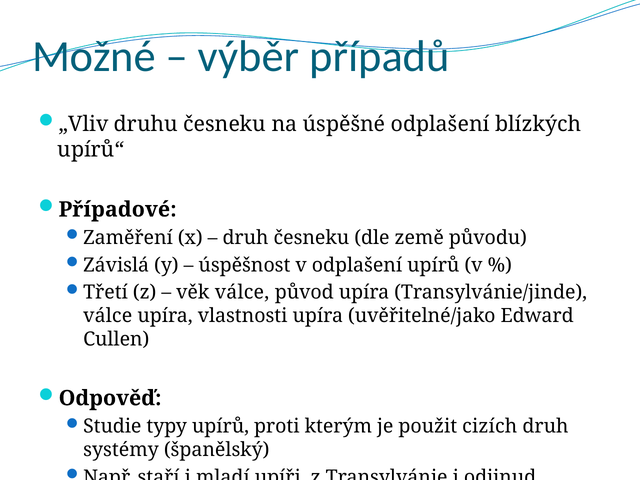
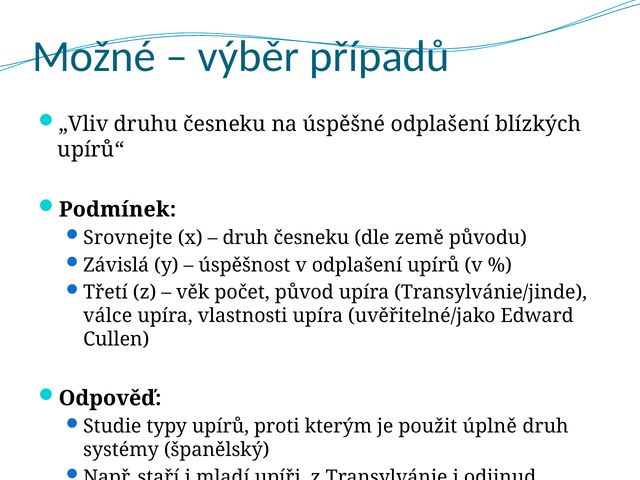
Případové: Případové -> Podmínek (118, 209)
Zaměření: Zaměření -> Srovnejte (128, 238)
věk válce: válce -> počet (242, 293)
cizích: cizích -> úplně (490, 427)
